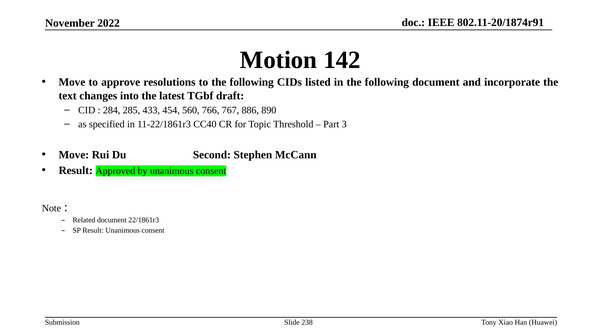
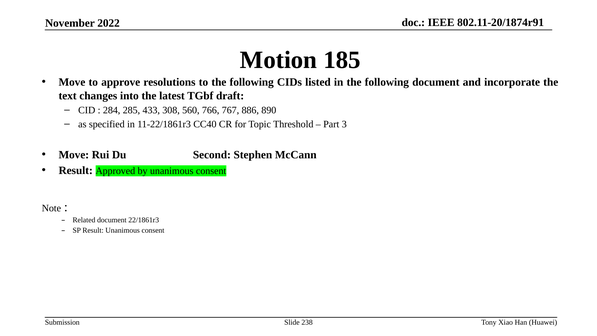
142: 142 -> 185 (342, 60)
454: 454 -> 308 (171, 110)
